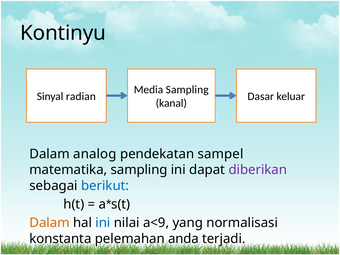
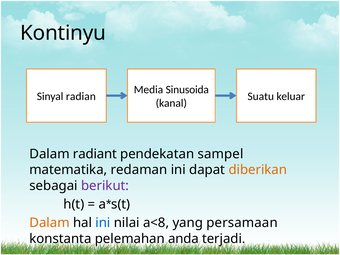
Media Sampling: Sampling -> Sinusoida (187, 90)
Dasar: Dasar -> Suatu (261, 96)
analog: analog -> radiant (95, 154)
matematika sampling: sampling -> redaman (139, 170)
diberikan colour: purple -> orange (258, 170)
berikut colour: blue -> purple (105, 186)
a<9: a<9 -> a<8 (156, 223)
normalisasi: normalisasi -> persamaan (242, 223)
